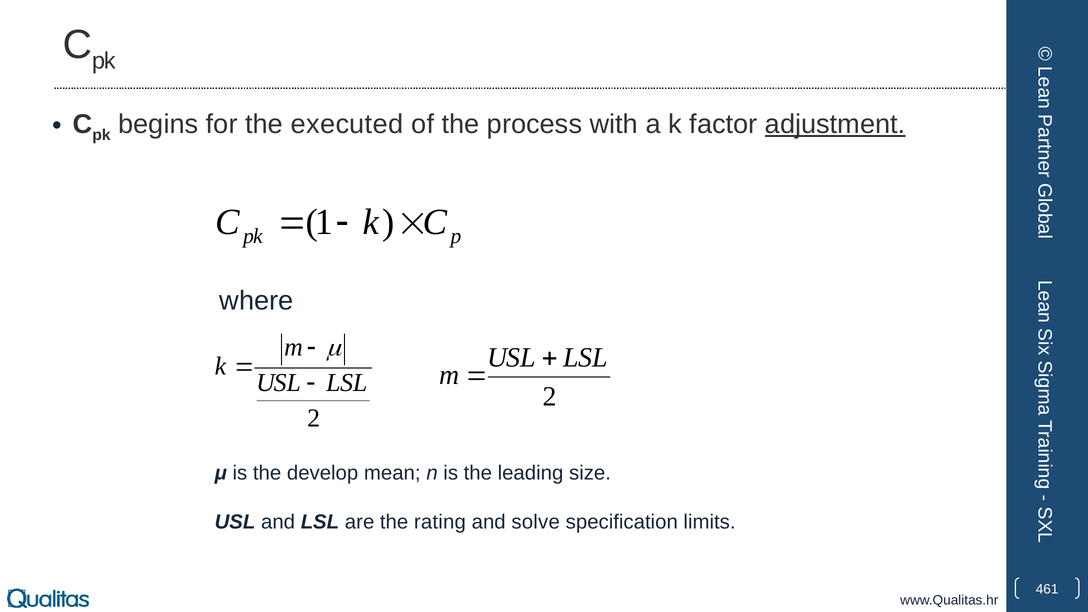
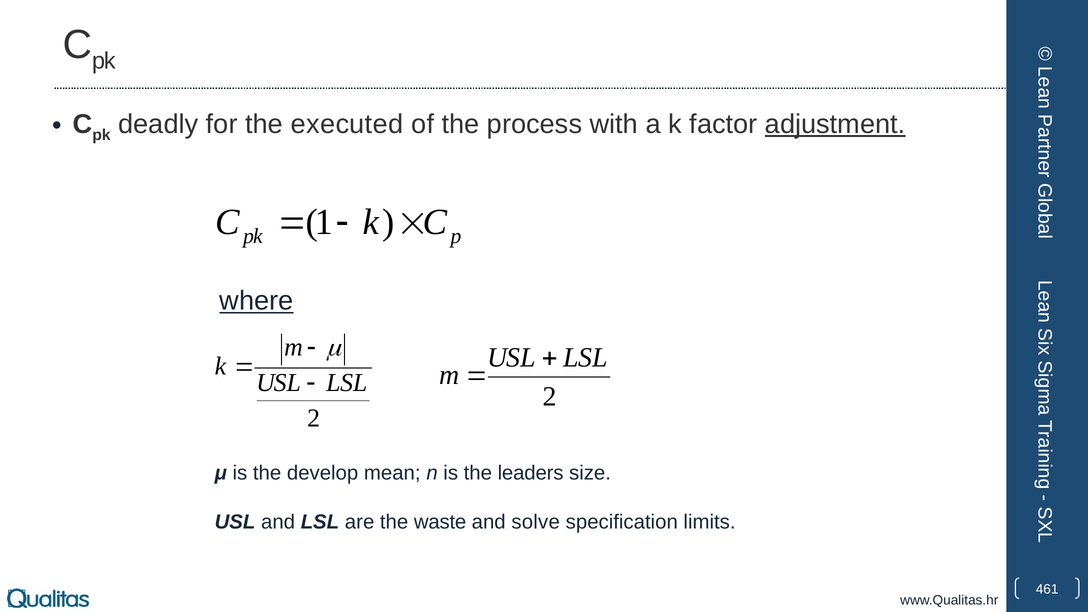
begins: begins -> deadly (158, 124)
where underline: none -> present (256, 301)
leading: leading -> leaders (531, 473)
rating: rating -> waste (440, 522)
